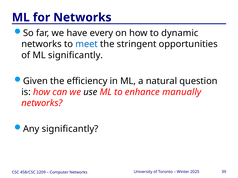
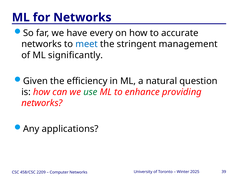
dynamic: dynamic -> accurate (180, 33)
opportunities: opportunities -> management (188, 44)
use colour: black -> green (90, 92)
manually: manually -> providing (182, 92)
Any significantly: significantly -> applications (70, 129)
